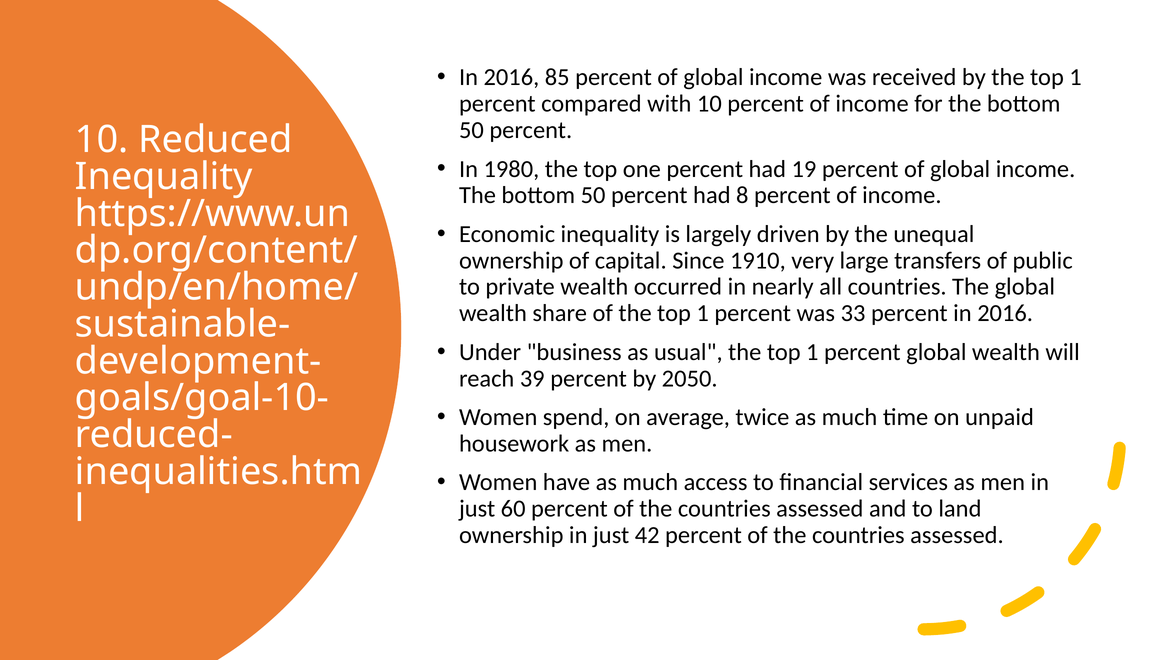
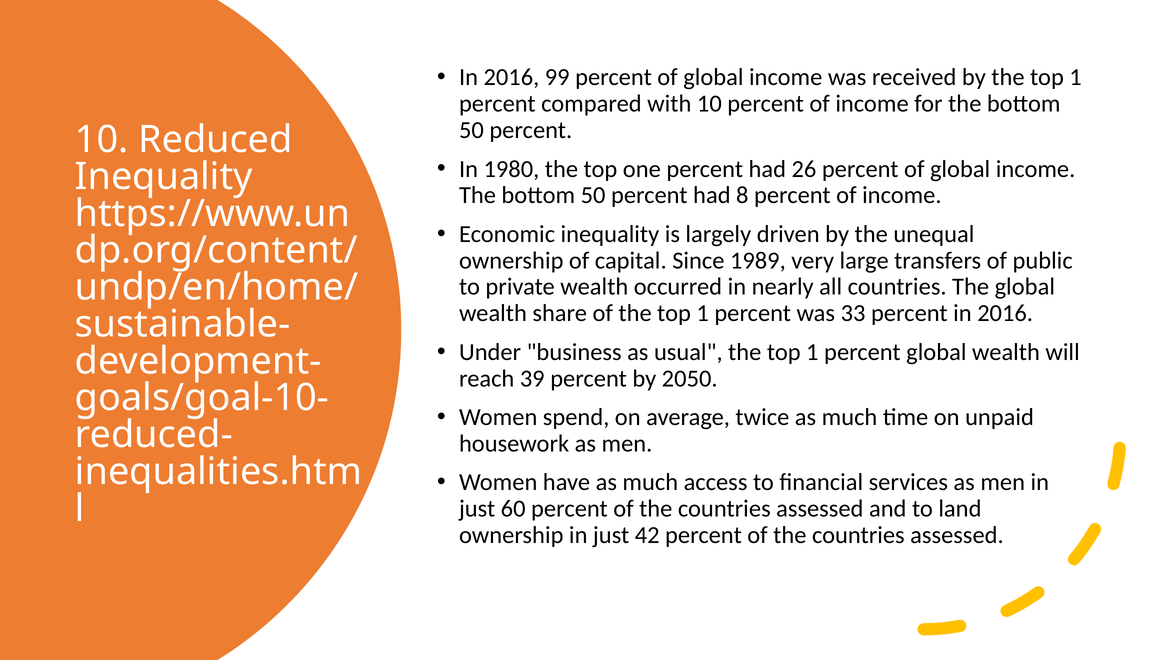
85: 85 -> 99 (557, 77)
19: 19 -> 26 (804, 169)
1910: 1910 -> 1989 (758, 261)
